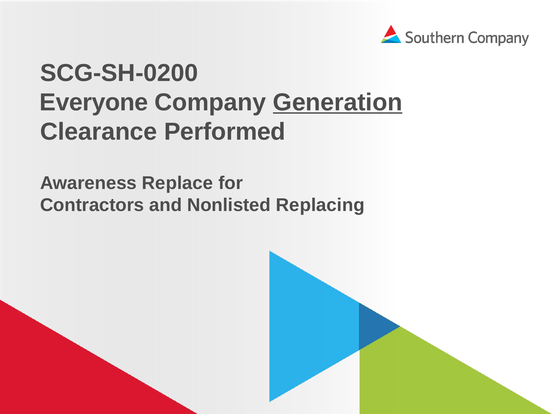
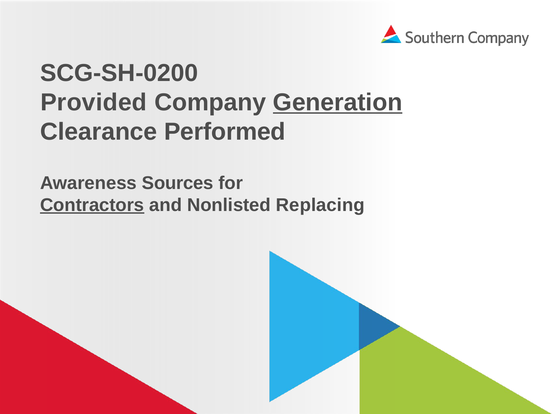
Everyone: Everyone -> Provided (94, 102)
Replace: Replace -> Sources (178, 183)
Contractors underline: none -> present (92, 205)
